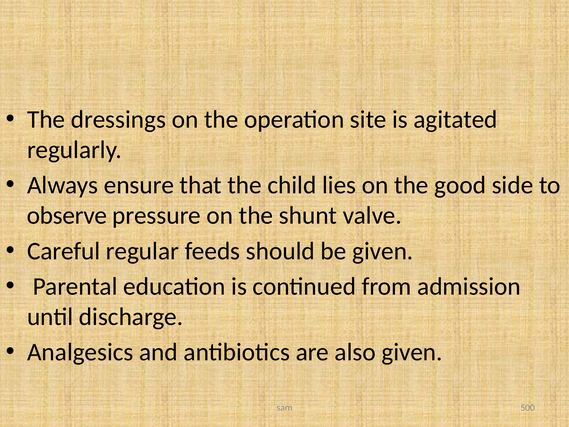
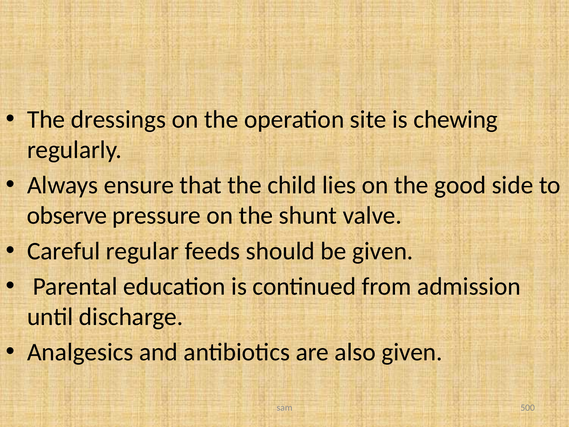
agitated: agitated -> chewing (456, 119)
